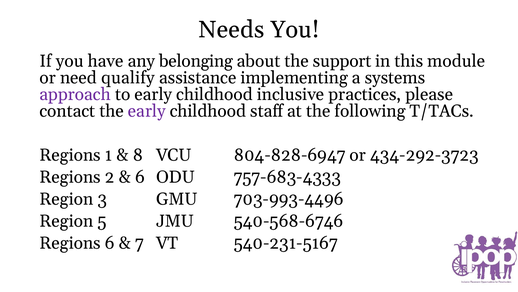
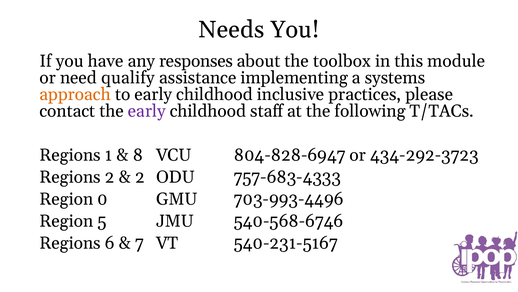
belonging: belonging -> responses (196, 61)
support: support -> toolbox (342, 61)
approach colour: purple -> orange (75, 94)
6: 6 -> 2 (140, 177)
3: 3 -> 0 (102, 199)
